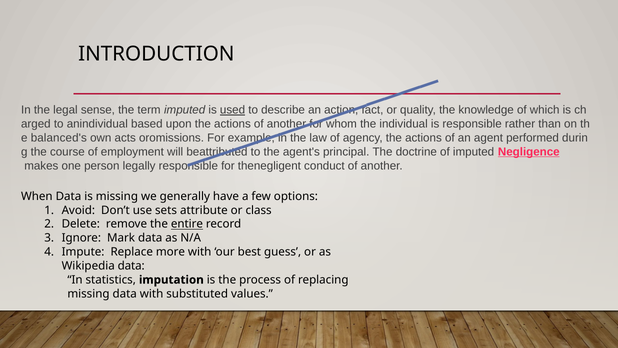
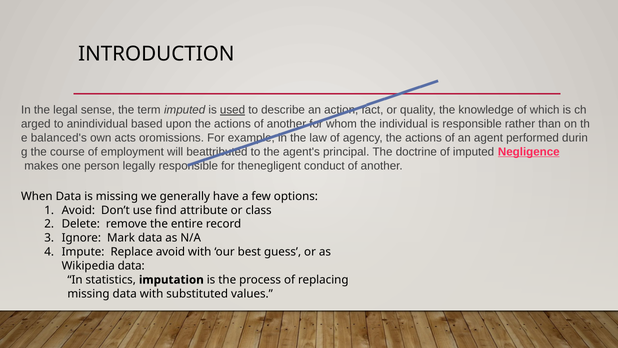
sets: sets -> find (166, 210)
entire underline: present -> none (187, 224)
Replace more: more -> avoid (170, 252)
